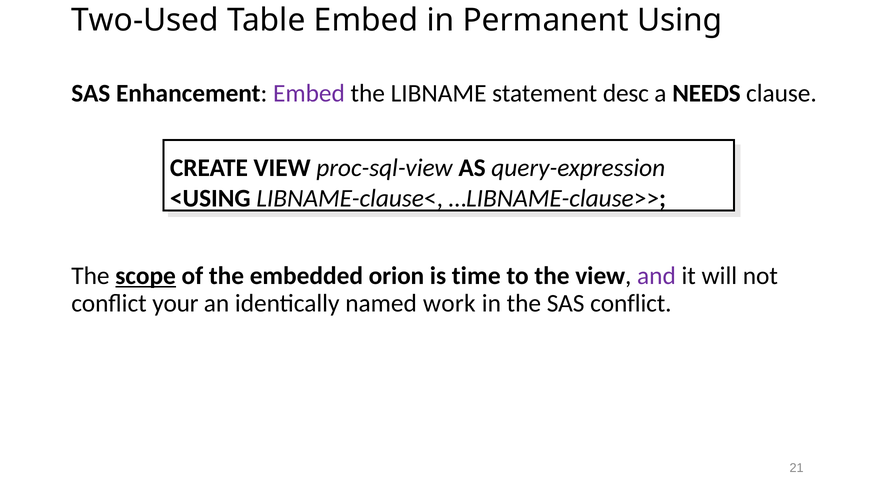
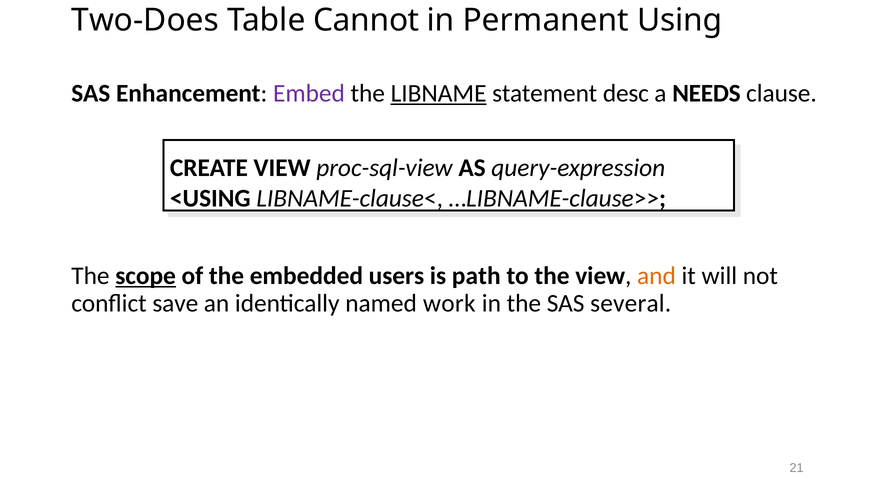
Two-Used: Two-Used -> Two-Does (145, 20)
Table Embed: Embed -> Cannot (366, 20)
LIBNAME underline: none -> present (439, 93)
orion: orion -> users (396, 276)
time: time -> path (476, 276)
and colour: purple -> orange (656, 276)
your: your -> save (175, 303)
SAS conflict: conflict -> several (631, 303)
